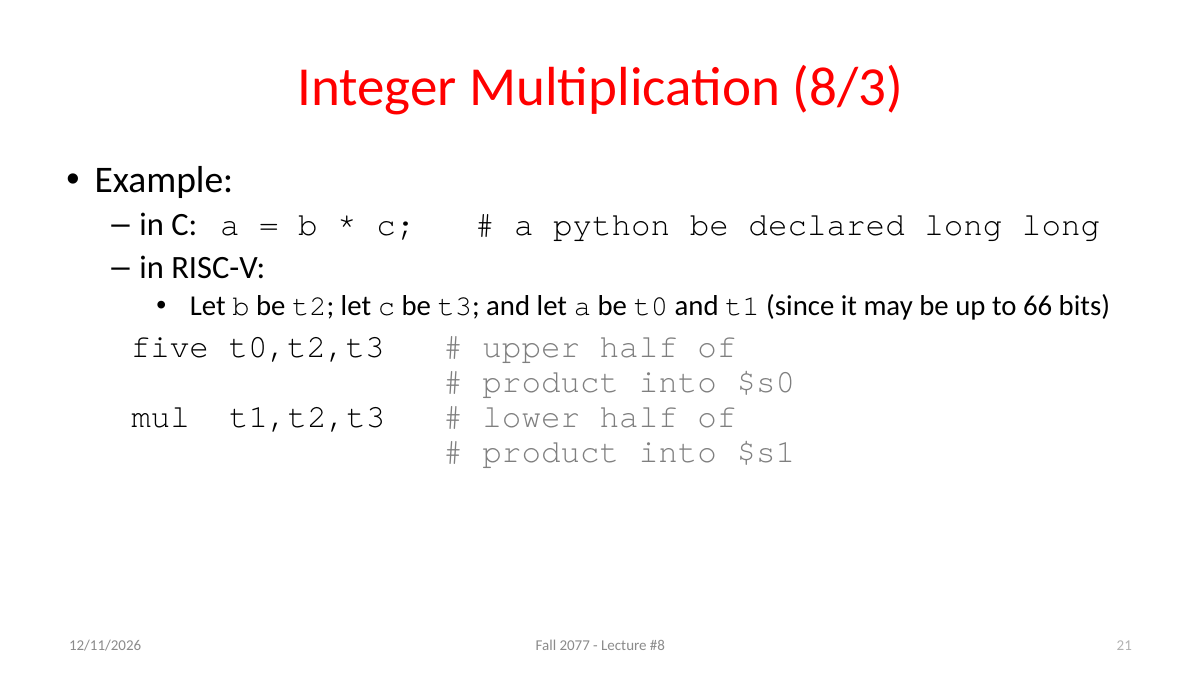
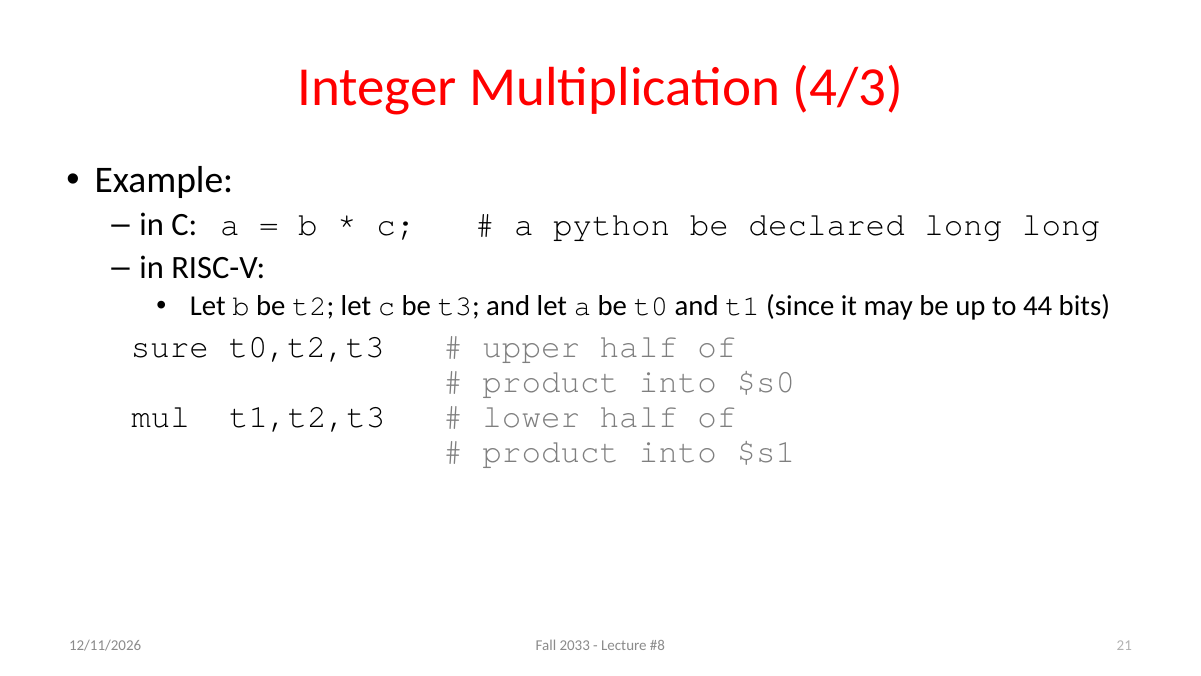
8/3: 8/3 -> 4/3 (848, 87)
66: 66 -> 44 (1038, 306)
five: five -> sure (170, 346)
2077: 2077 -> 2033 (575, 645)
